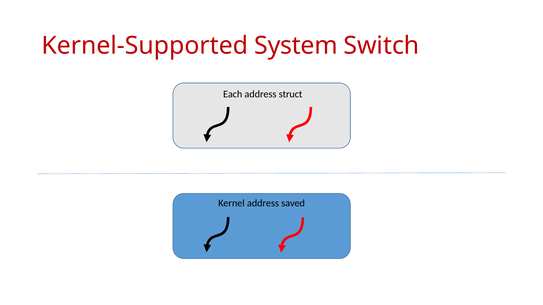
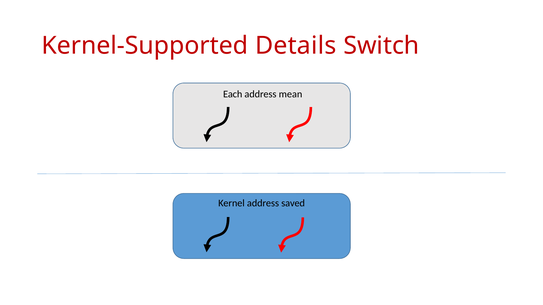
System: System -> Details (296, 46)
struct: struct -> mean (291, 94)
